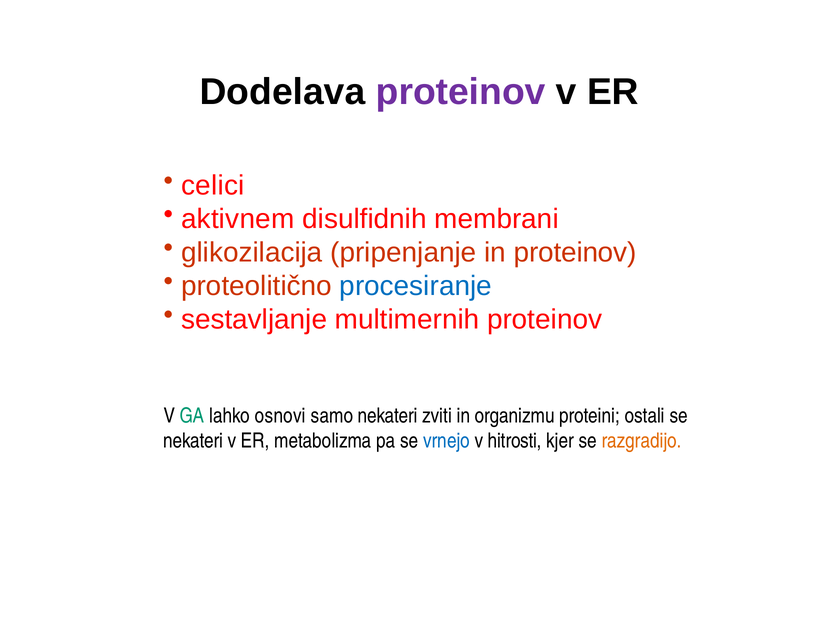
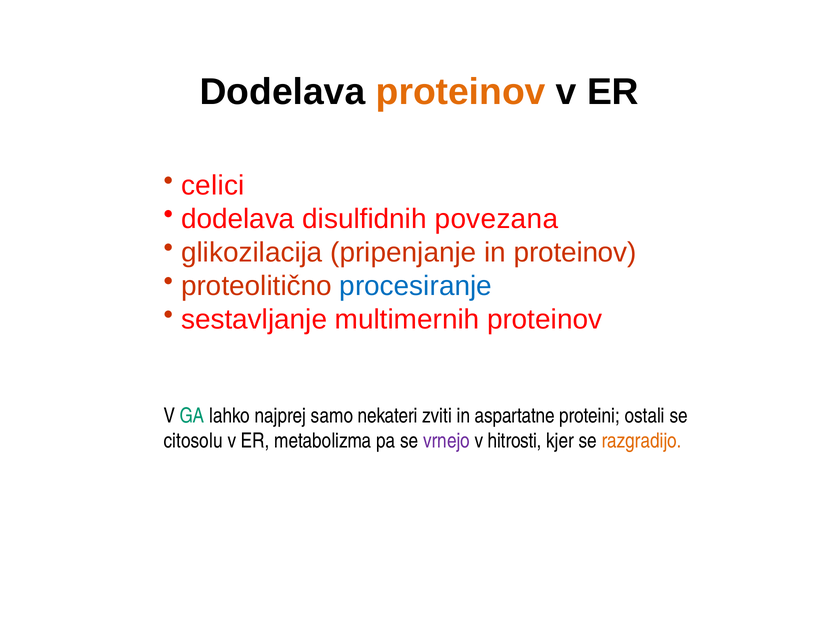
proteinov colour: purple -> orange (461, 92)
aktivnem: aktivnem -> dodelava (238, 219)
membrani: membrani -> povezana (496, 219)
osnovi: osnovi -> najprej (280, 416)
organizmu: organizmu -> aspartatne (515, 416)
nekateri: nekateri -> citosolu (193, 441)
vrnejo colour: blue -> purple (447, 441)
